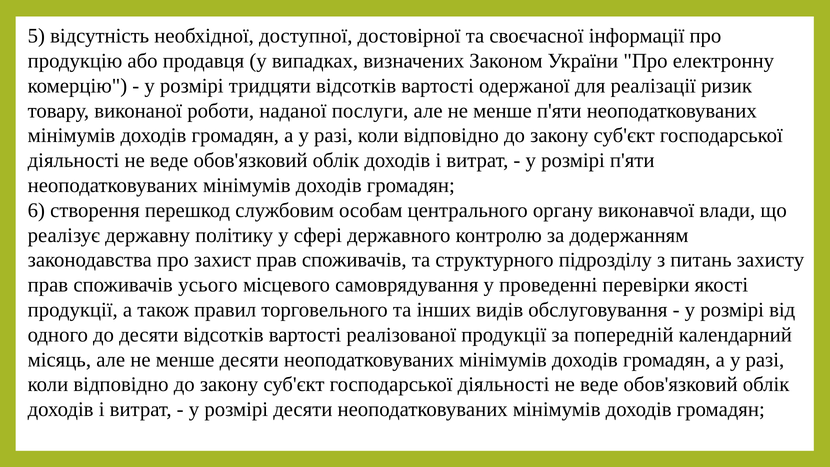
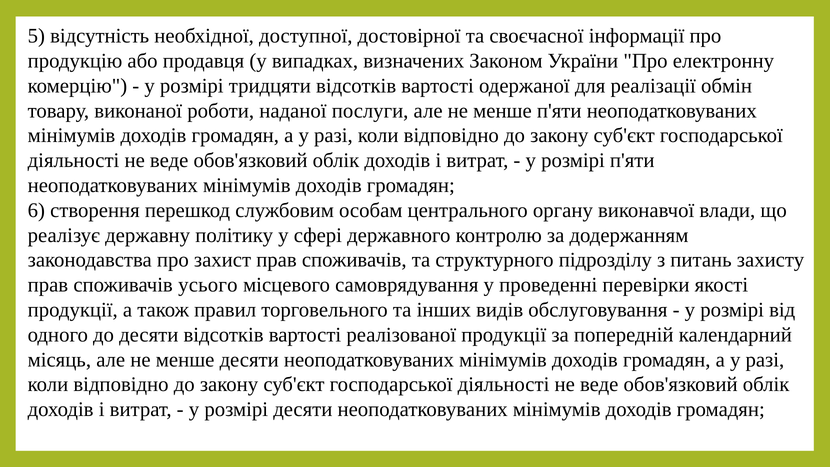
ризик: ризик -> обмін (727, 86)
